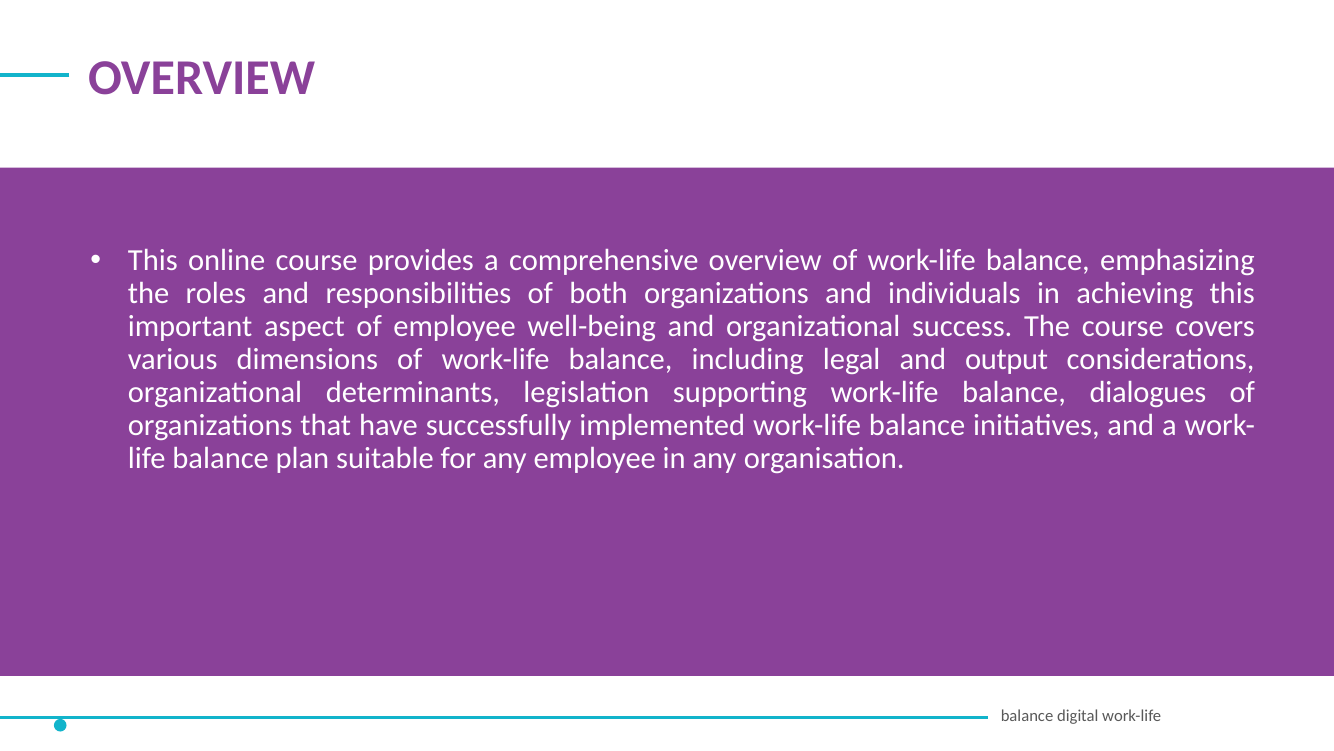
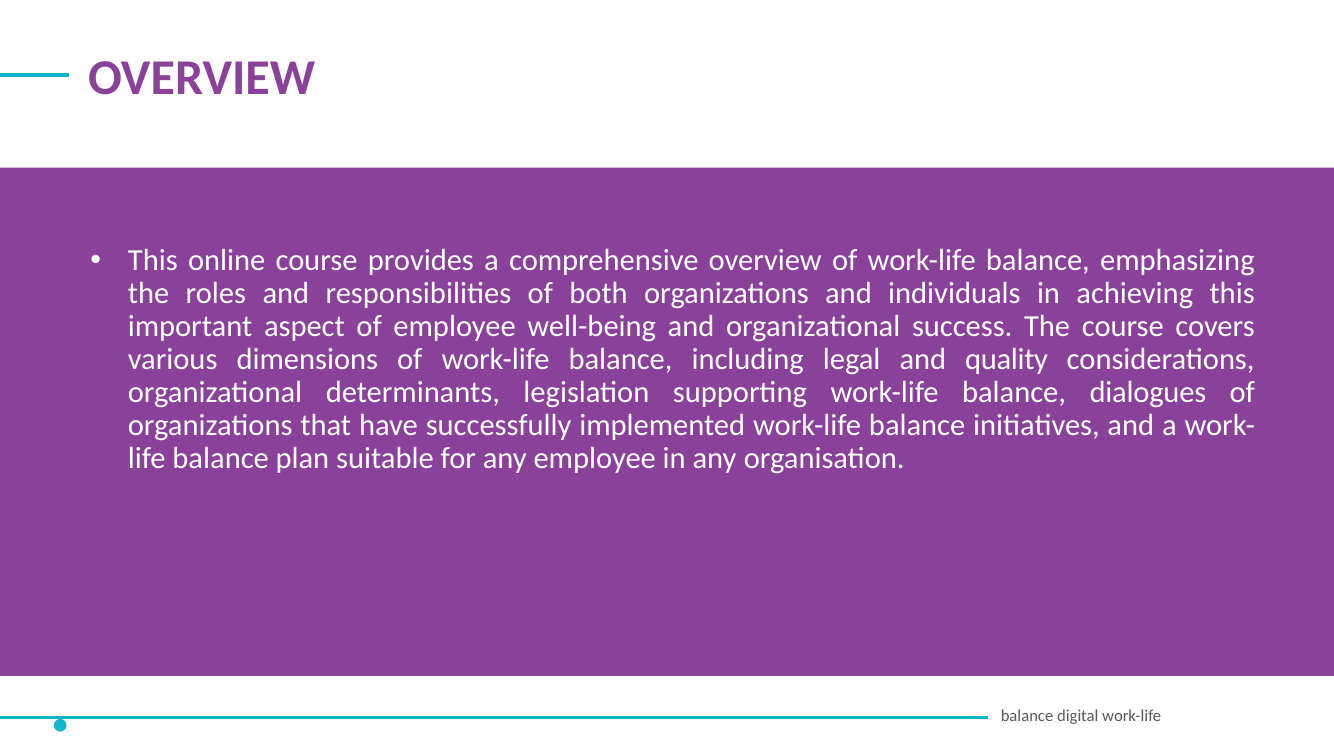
output: output -> quality (1007, 359)
